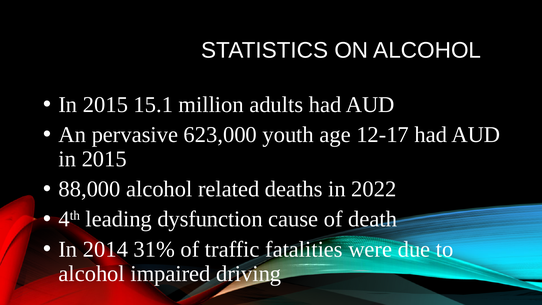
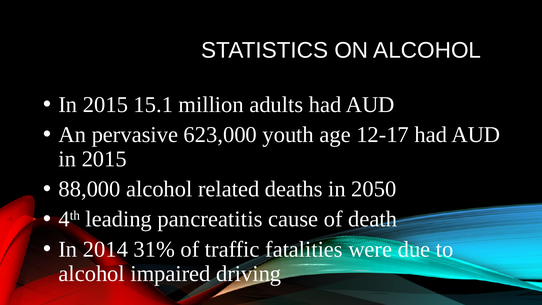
2022: 2022 -> 2050 (374, 189)
dysfunction: dysfunction -> pancreatitis (210, 219)
